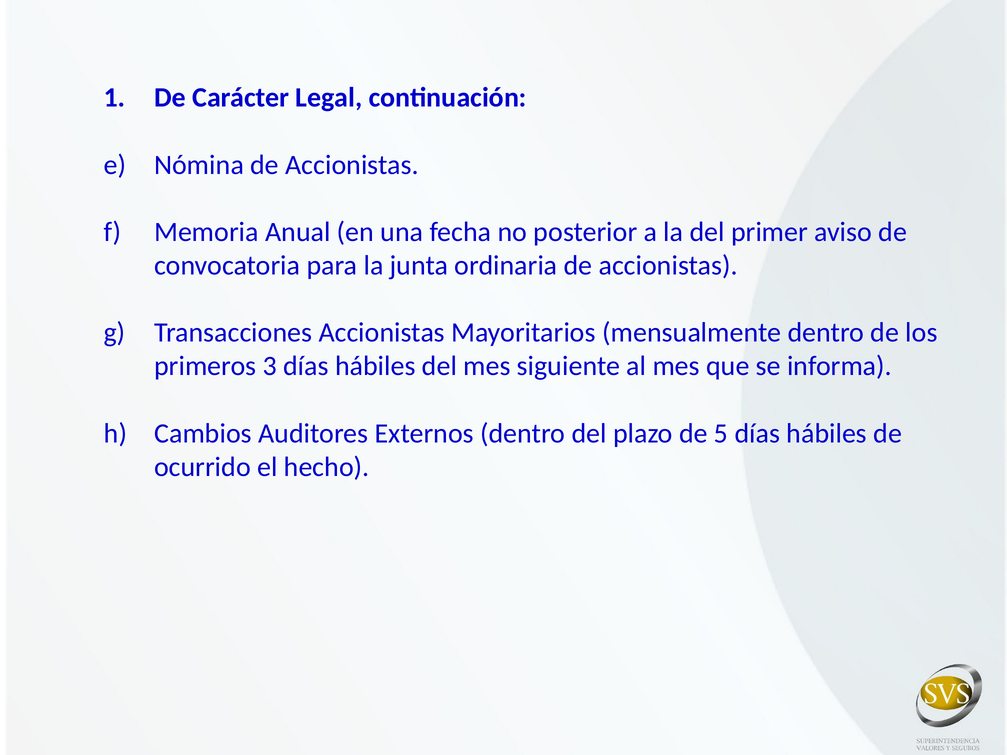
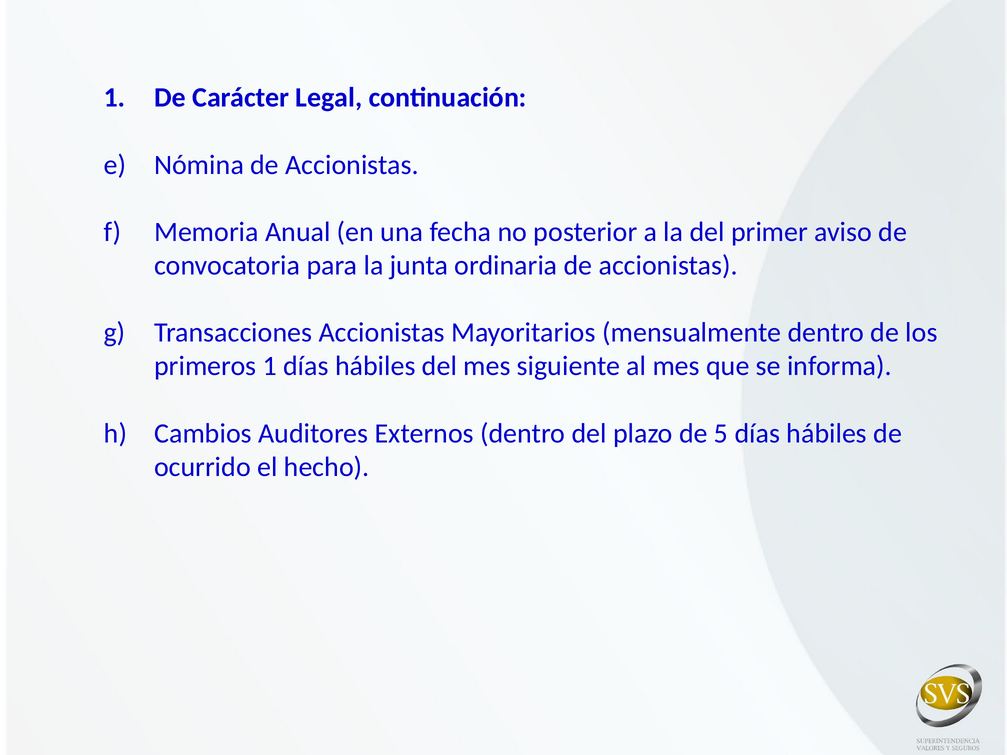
primeros 3: 3 -> 1 (270, 366)
